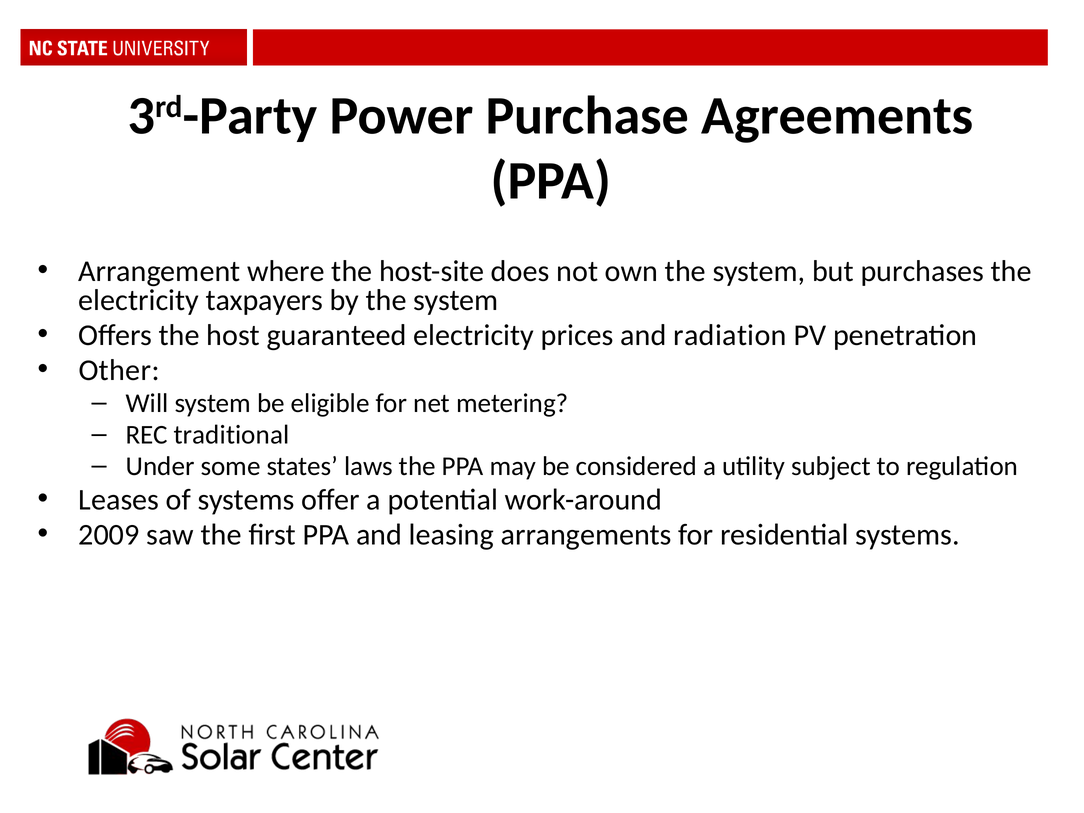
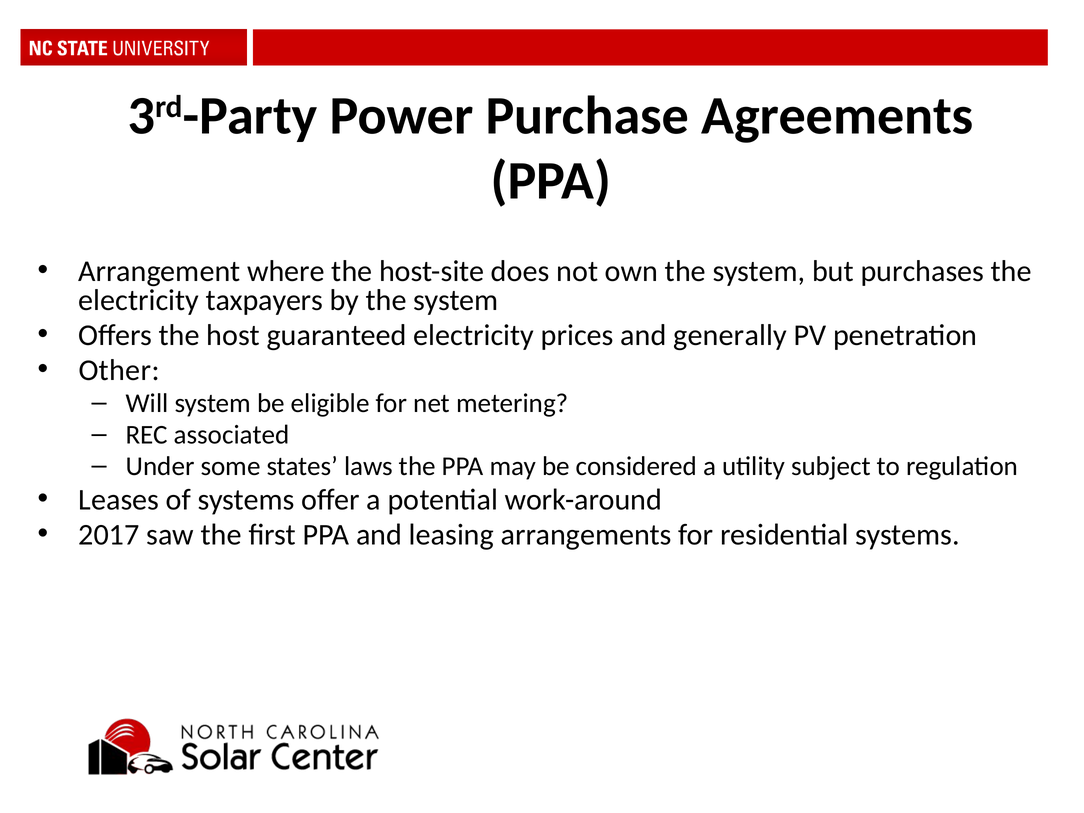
radiation: radiation -> generally (730, 335)
traditional: traditional -> associated (232, 435)
2009: 2009 -> 2017 (109, 535)
